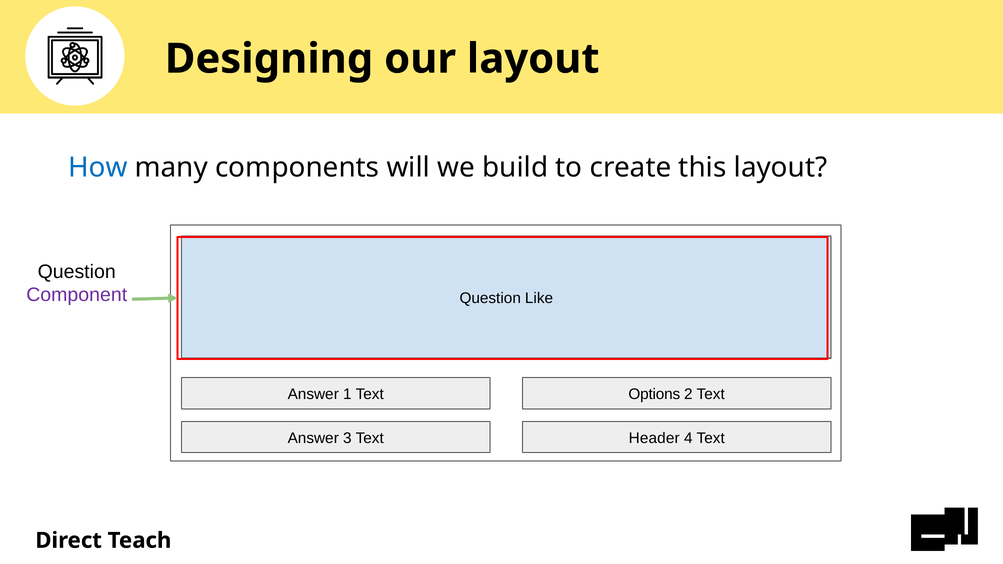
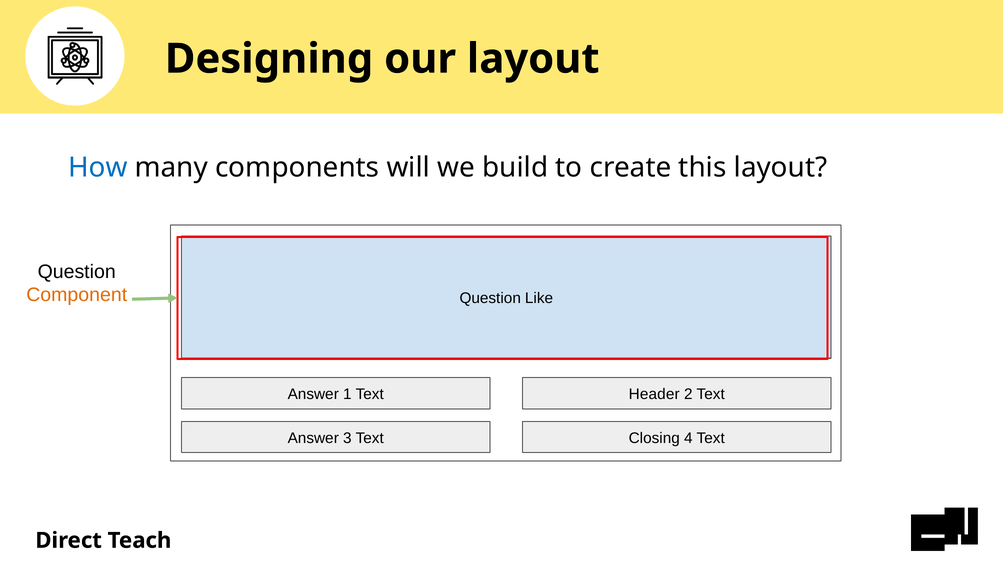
Component colour: purple -> orange (77, 295)
Options: Options -> Header (654, 395)
Header: Header -> Closing (654, 438)
